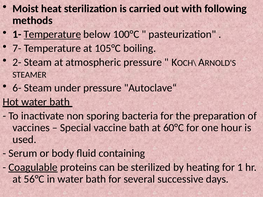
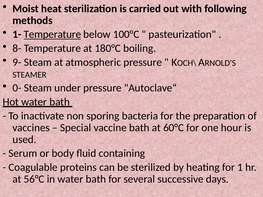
7-: 7- -> 8- (17, 48)
105°C: 105°C -> 180°C (108, 48)
2-: 2- -> 9- (17, 62)
6-: 6- -> 0- (17, 88)
Coagulable underline: present -> none (33, 167)
